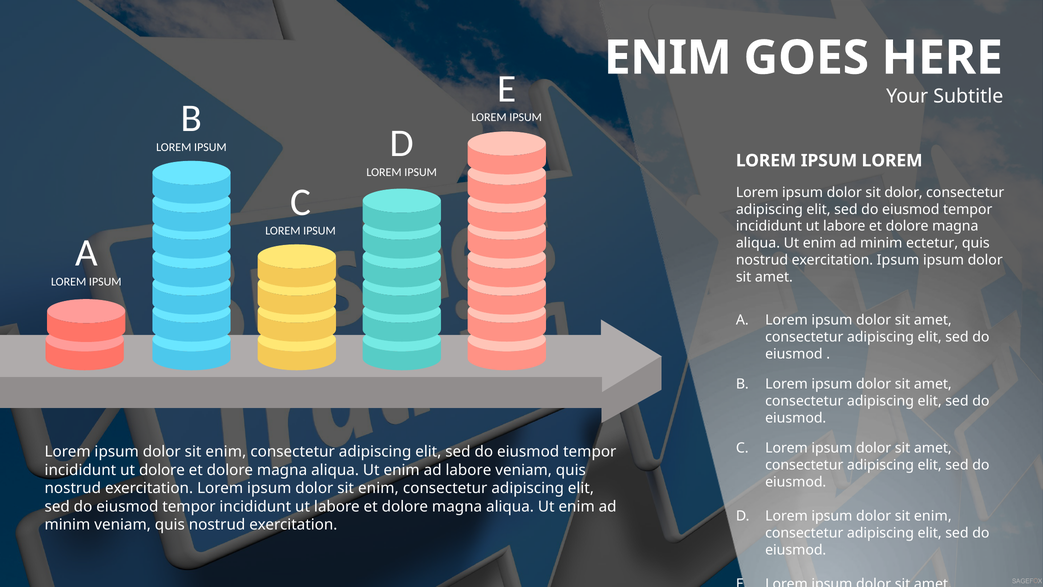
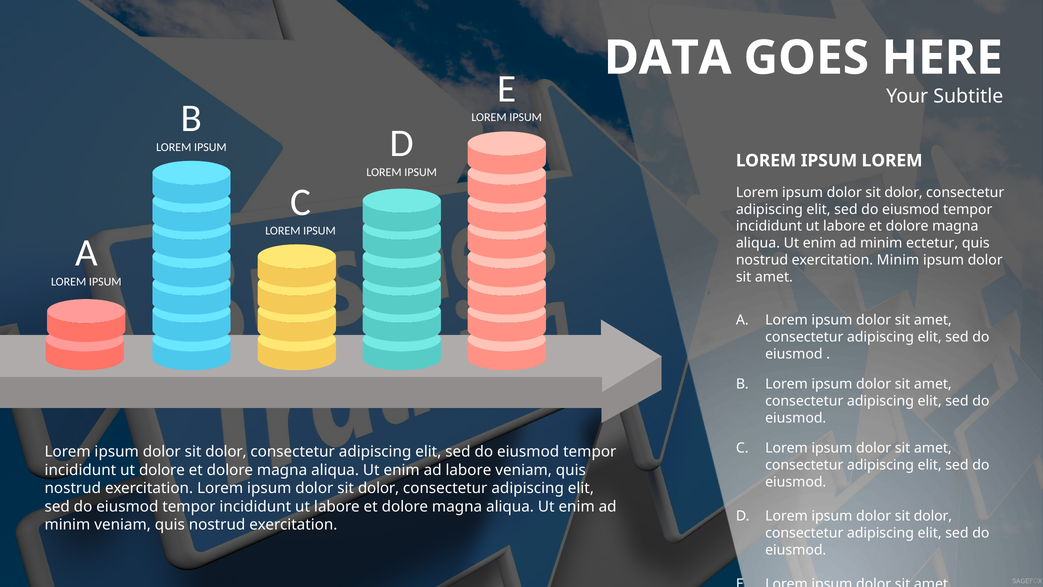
ENIM: ENIM -> DATA (668, 58)
exercitation Ipsum: Ipsum -> Minim (898, 260)
enim: enim -> dolor (226, 452)
enim: enim -> dolor (379, 488)
enim: enim -> dolor (933, 516)
